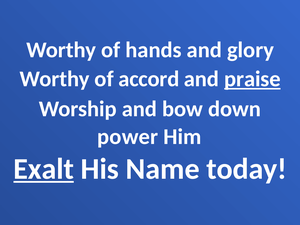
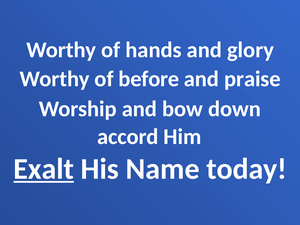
accord: accord -> before (149, 79)
praise underline: present -> none (252, 79)
power: power -> accord (128, 137)
